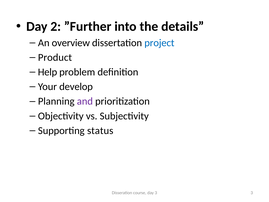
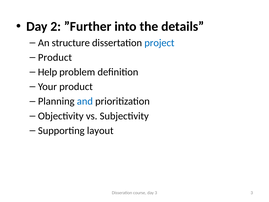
overview: overview -> structure (71, 43)
Your develop: develop -> product (76, 87)
and colour: purple -> blue (85, 101)
status: status -> layout (100, 130)
